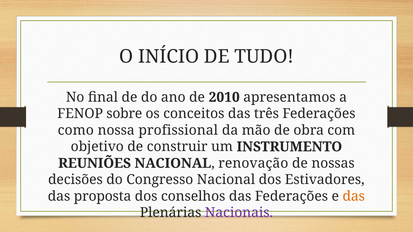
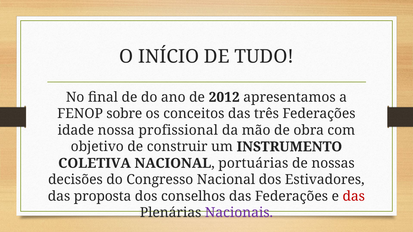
2010: 2010 -> 2012 (224, 97)
como: como -> idade (76, 130)
REUNIÕES: REUNIÕES -> COLETIVA (95, 163)
renovação: renovação -> portuárias (253, 163)
das colour: orange -> red (354, 197)
